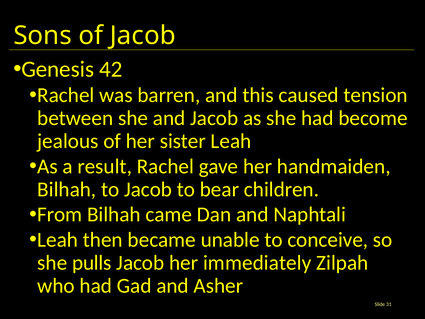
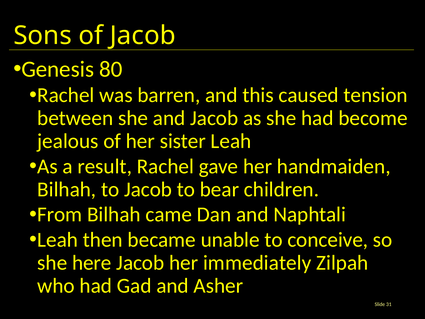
42: 42 -> 80 (111, 69)
pulls: pulls -> here (92, 263)
